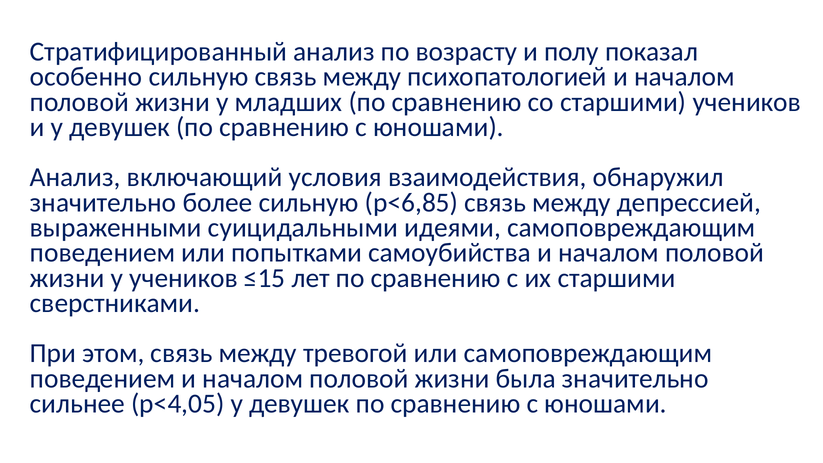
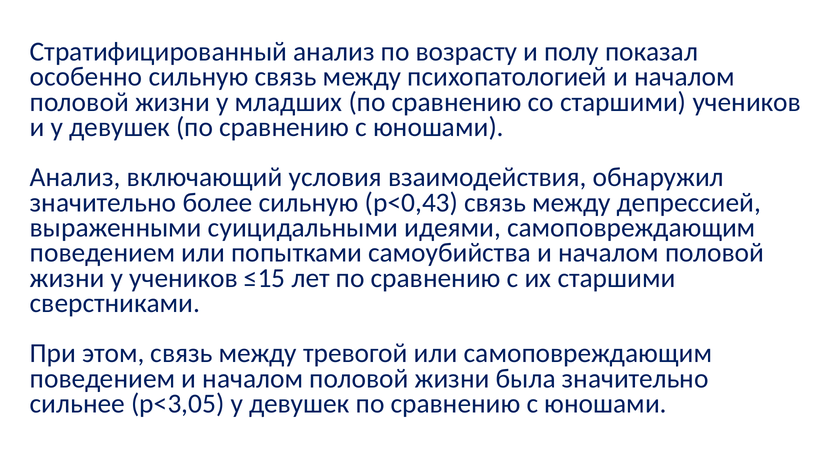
p<6,85: p<6,85 -> p<0,43 (411, 203)
p<4,05: p<4,05 -> p<3,05 (178, 404)
